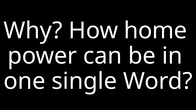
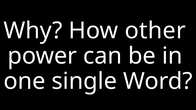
home: home -> other (155, 31)
